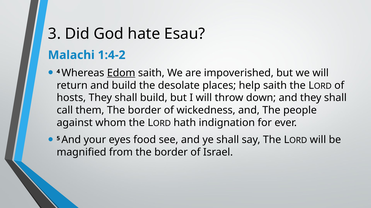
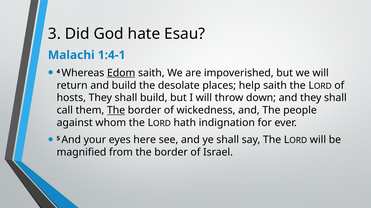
1:4-2: 1:4-2 -> 1:4-1 (112, 55)
The underline: none -> present (116, 111)
food: food -> here (145, 140)
